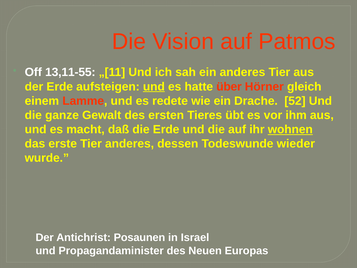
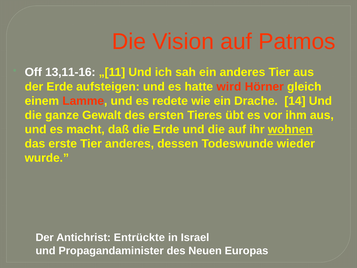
13,11-55: 13,11-55 -> 13,11-16 (70, 72)
und underline: present -> none (154, 86)
über: über -> wird (229, 86)
52: 52 -> 14 (295, 101)
Posaunen: Posaunen -> Entrückte (139, 237)
